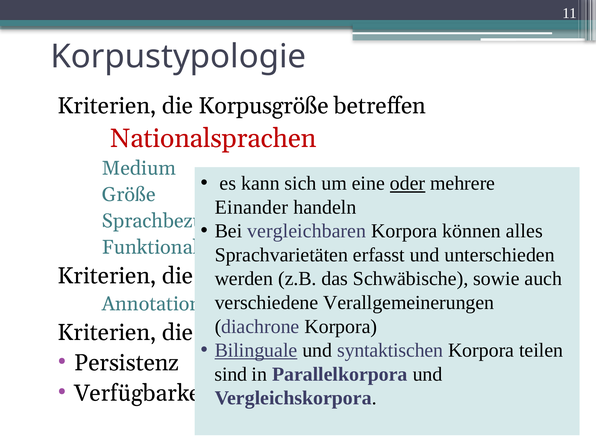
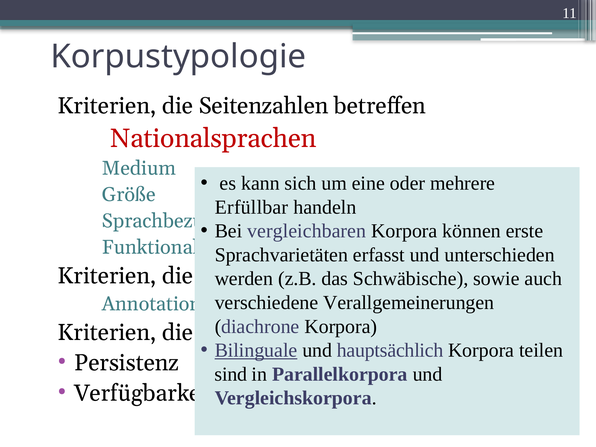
Korpusgröße: Korpusgröße -> Seitenzahlen (264, 106)
oder underline: present -> none (408, 183)
Einander: Einander -> Erfüllbar (252, 207)
alles: alles -> erste (524, 231)
syntaktischen: syntaktischen -> hauptsächlich (390, 350)
